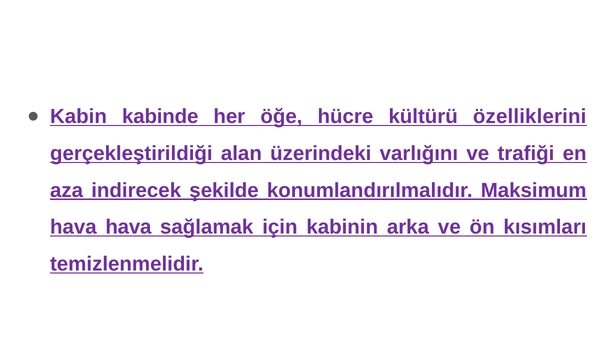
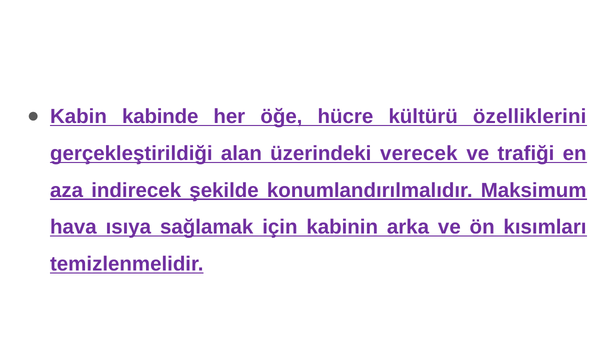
varlığını: varlığını -> verecek (419, 154)
hava hava: hava -> ısıya (128, 227)
